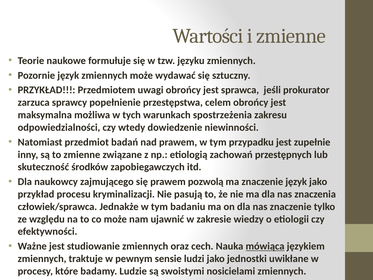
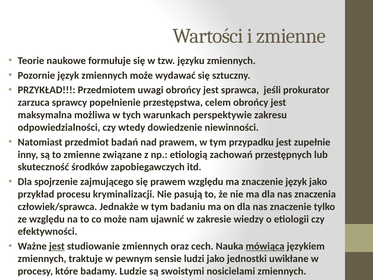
spostrzeżenia: spostrzeżenia -> perspektywie (222, 115)
naukowcy: naukowcy -> spojrzenie (56, 182)
prawem pozwolą: pozwolą -> względu (206, 182)
jest underline: none -> present (57, 246)
